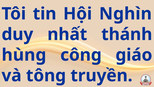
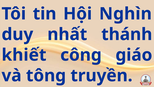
hùng: hùng -> khiết (24, 55)
